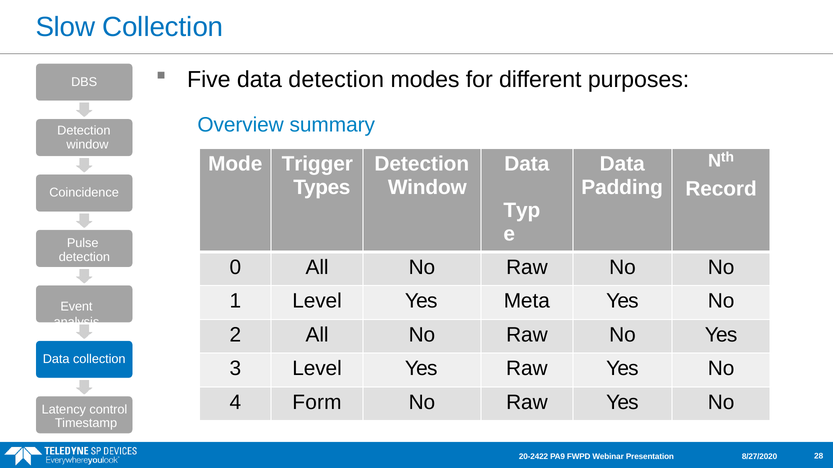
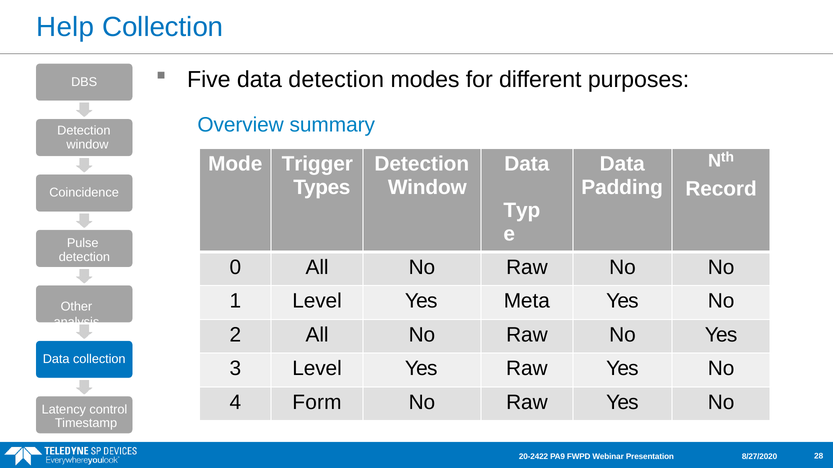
Slow: Slow -> Help (65, 27)
Event: Event -> Other (76, 307)
